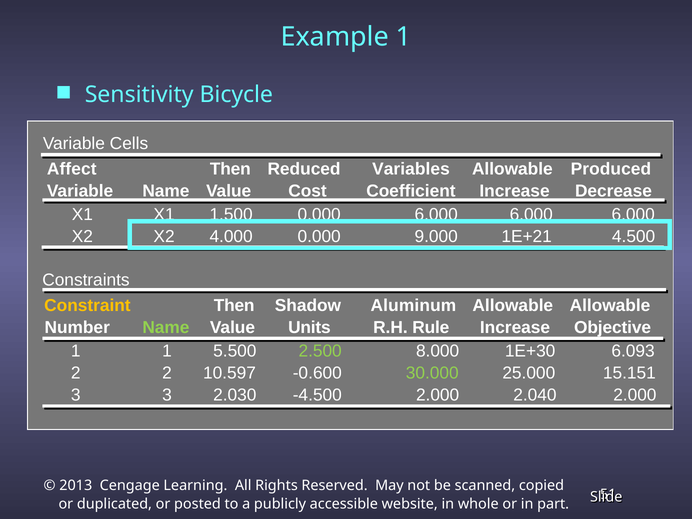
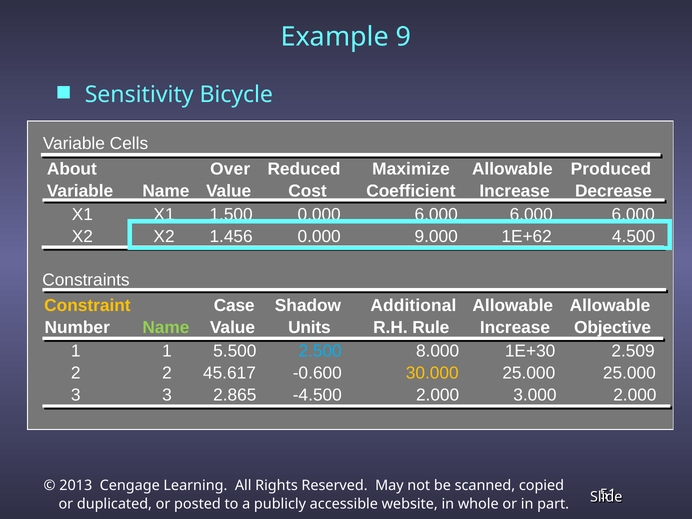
Example 1: 1 -> 9 (403, 37)
Affect: Affect -> About (72, 169)
Then: Then -> Over (230, 169)
Variables: Variables -> Maximize (411, 169)
4.000: 4.000 -> 1.456 (231, 236)
1E+21: 1E+21 -> 1E+62 (527, 236)
Then: Then -> Case (234, 305)
Aluminum: Aluminum -> Additional (413, 305)
2.500 colour: light green -> light blue (320, 351)
6.093: 6.093 -> 2.509 (633, 351)
10.597: 10.597 -> 45.617 (229, 373)
30.000 colour: light green -> yellow (432, 373)
25.000 15.151: 15.151 -> 25.000 (629, 373)
2.030: 2.030 -> 2.865 (235, 395)
2.040: 2.040 -> 3.000 (535, 395)
